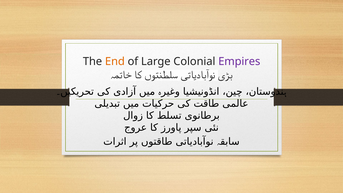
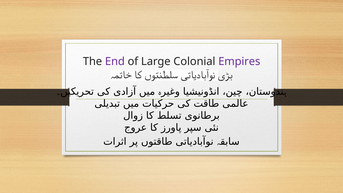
End colour: orange -> purple (115, 62)
